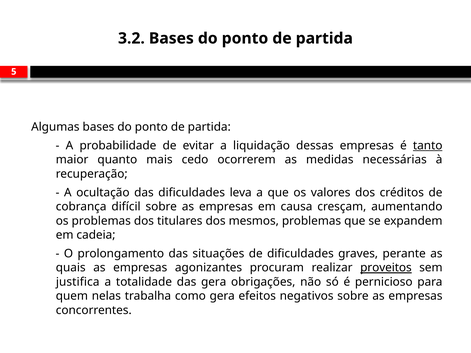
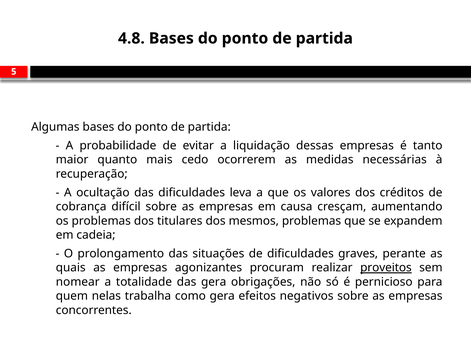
3.2: 3.2 -> 4.8 (131, 38)
tanto underline: present -> none (428, 146)
justifica: justifica -> nomear (78, 282)
